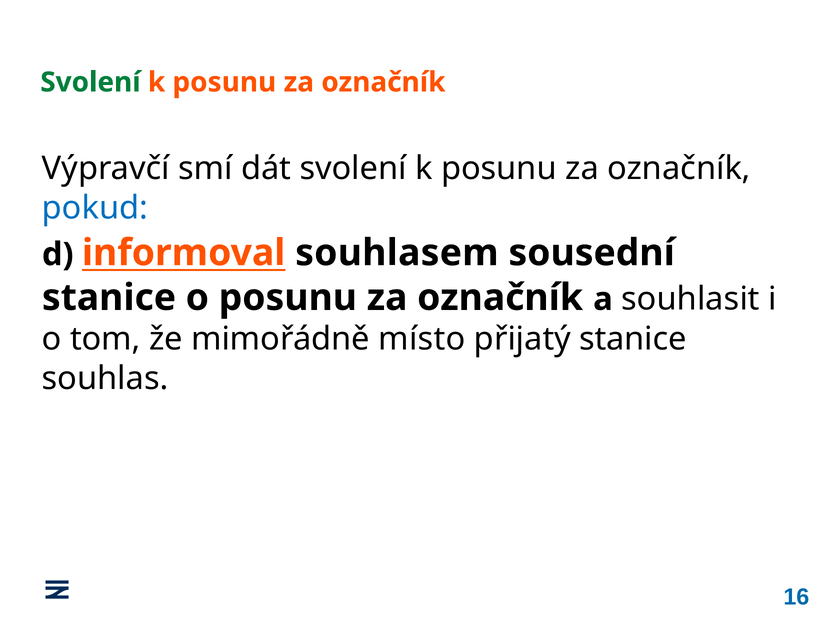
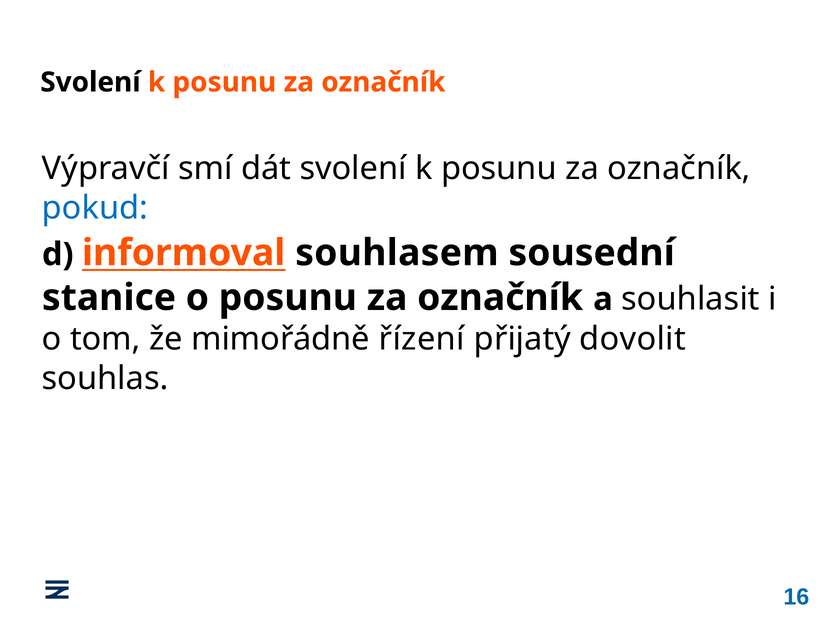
Svolení colour: green -> black (90, 82)
místo: místo -> řízení (422, 339)
přijatý stanice: stanice -> dovolit (633, 339)
